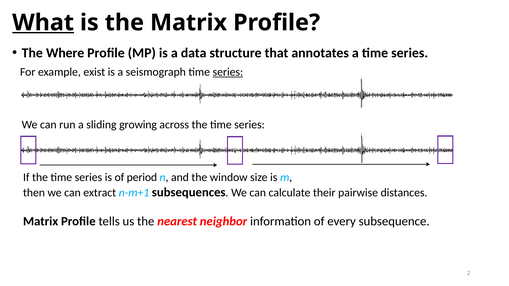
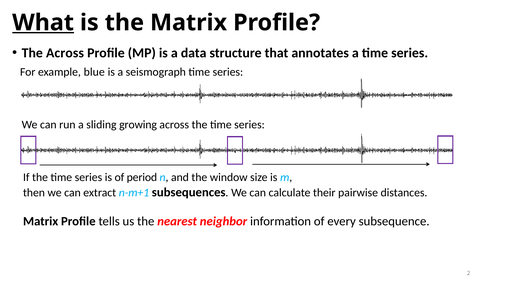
The Where: Where -> Across (65, 53)
exist: exist -> blue (94, 72)
series underline: present -> none (228, 72)
